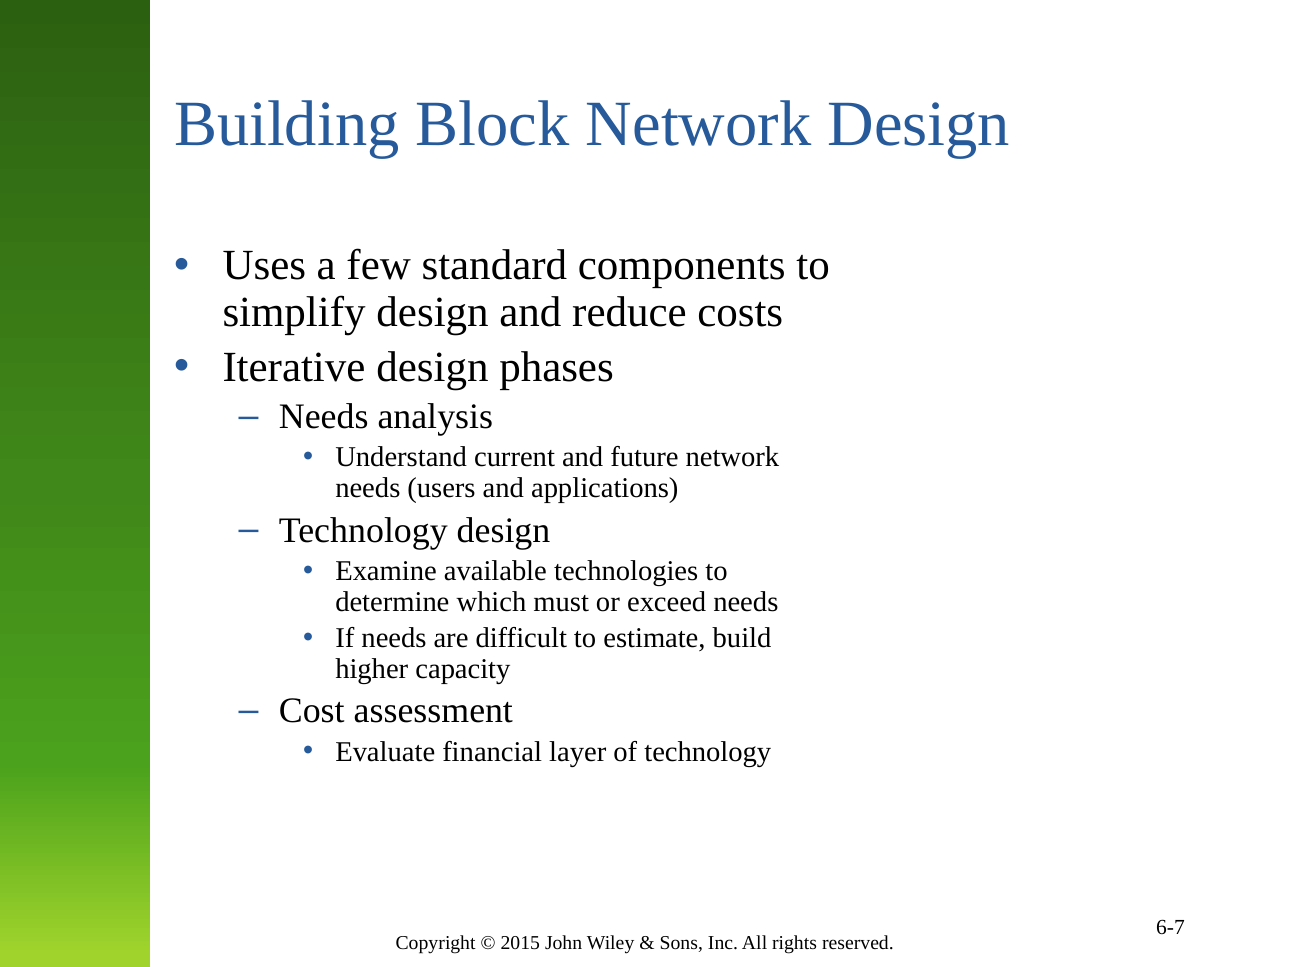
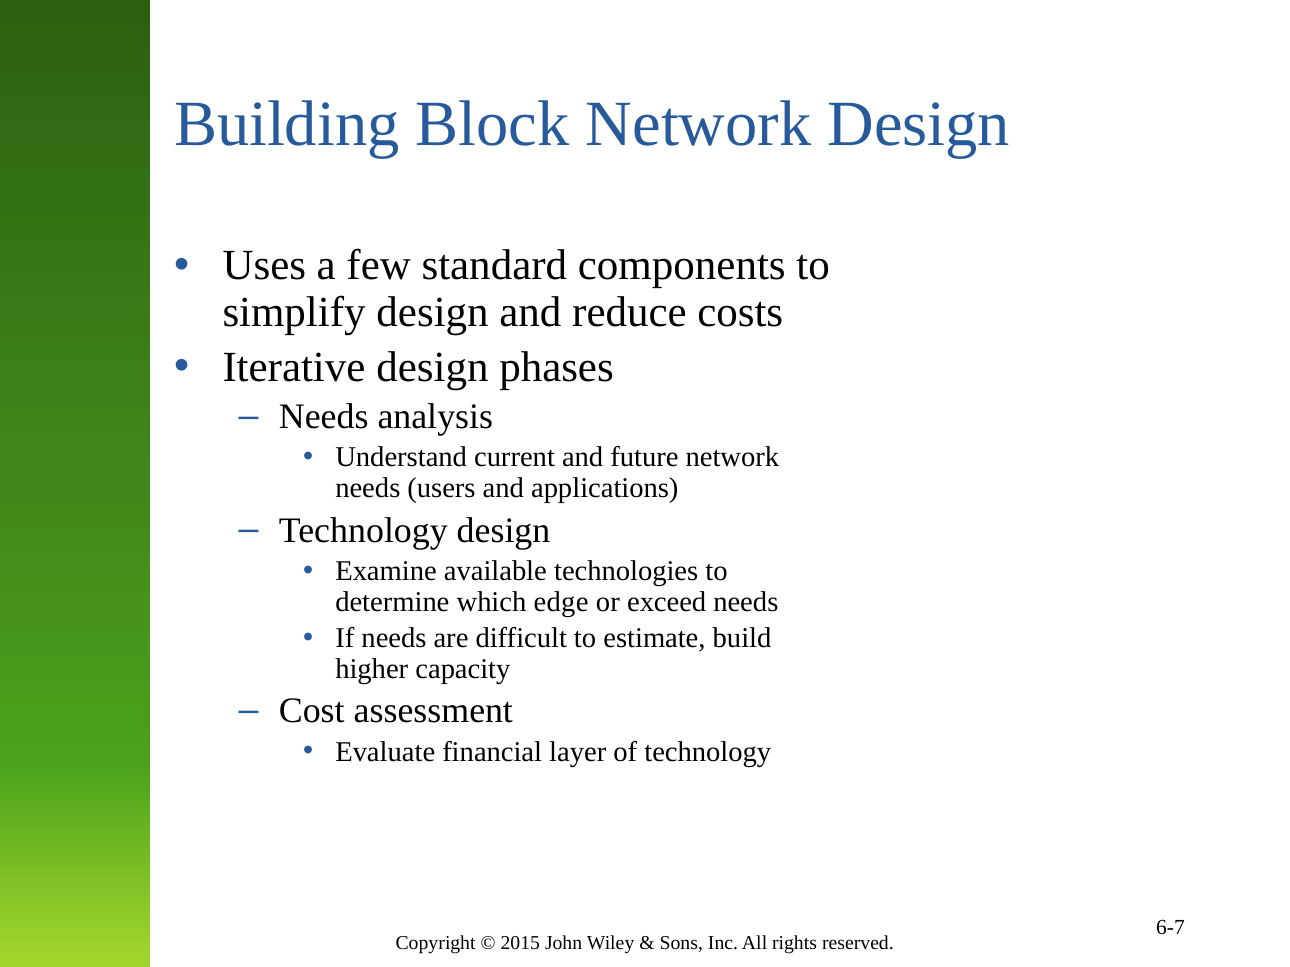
must: must -> edge (561, 602)
